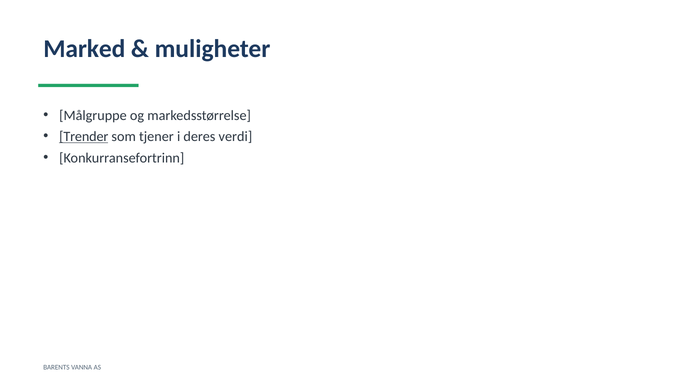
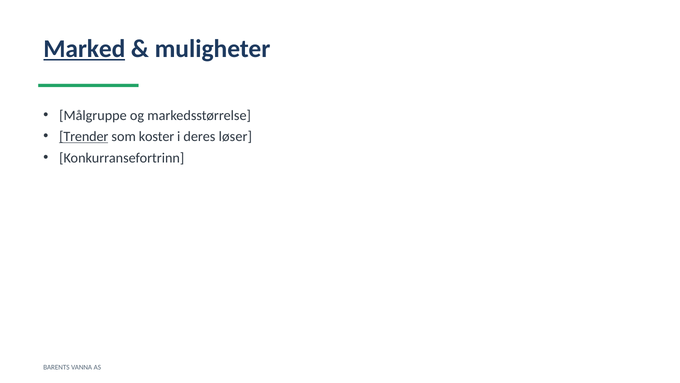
Marked underline: none -> present (84, 49)
tjener: tjener -> koster (157, 136)
verdi: verdi -> løser (235, 136)
